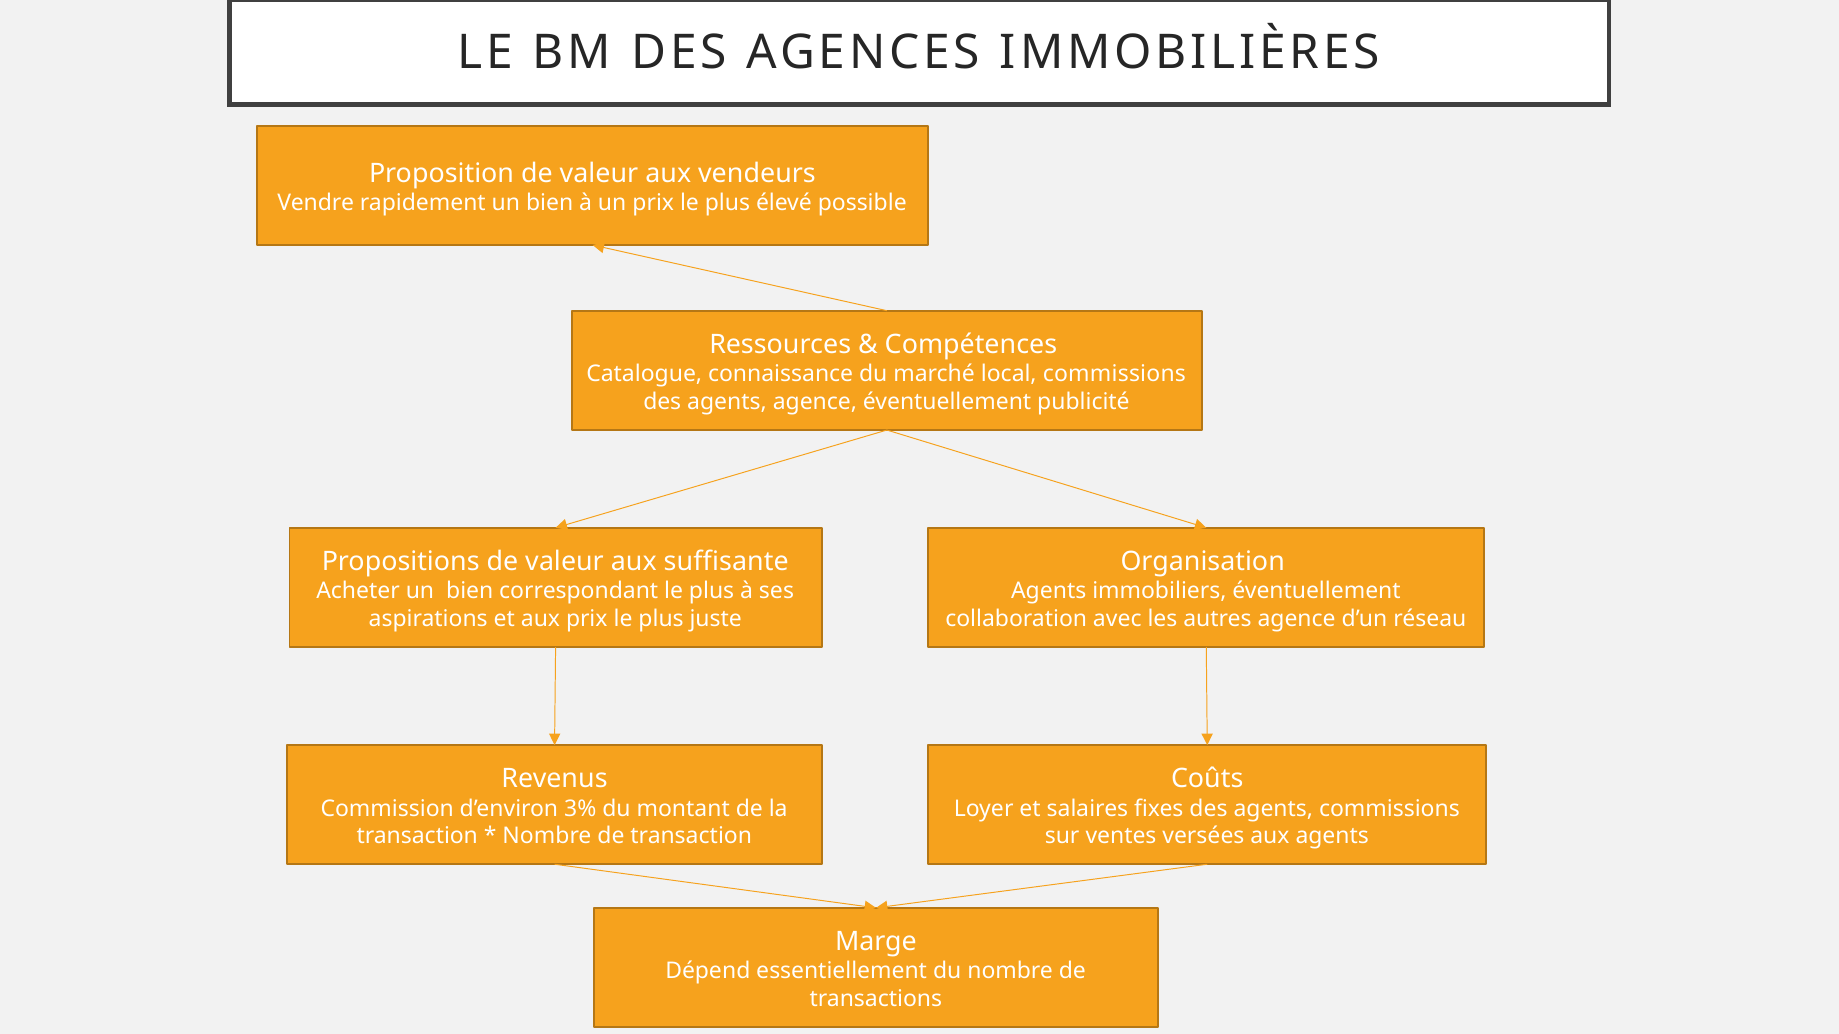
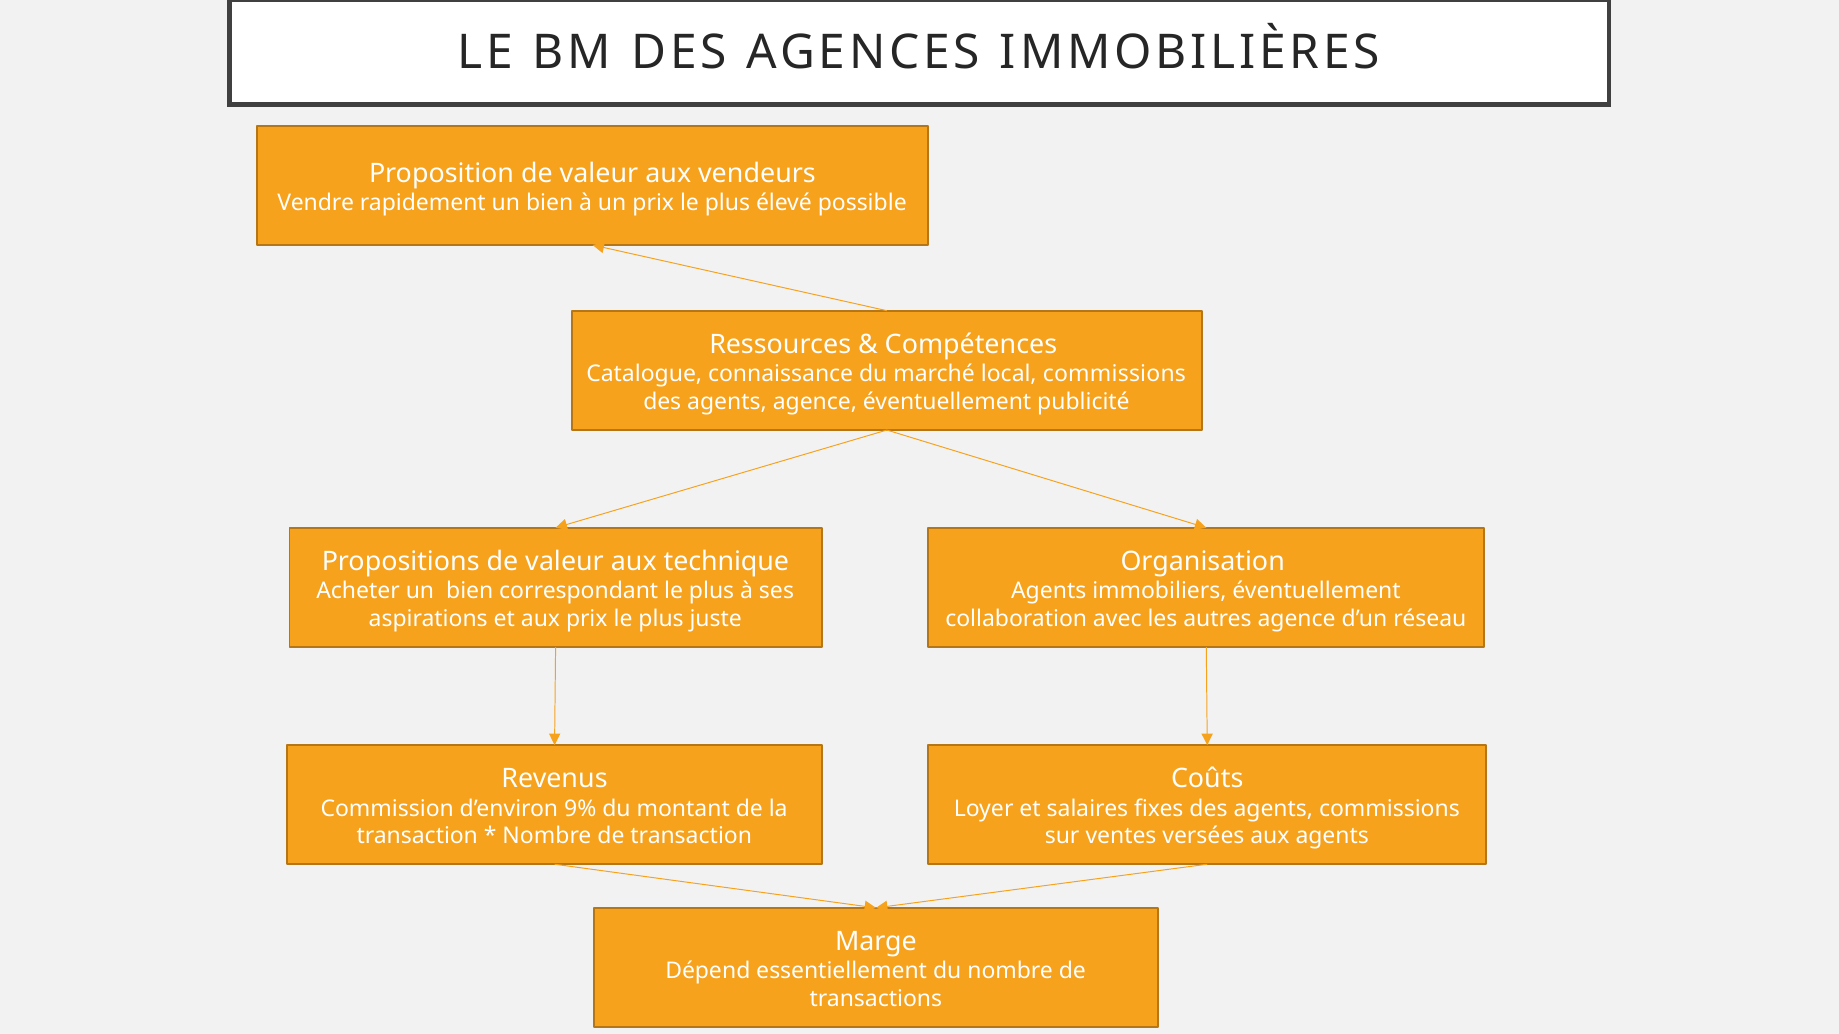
suffisante: suffisante -> technique (726, 562)
3%: 3% -> 9% (580, 809)
